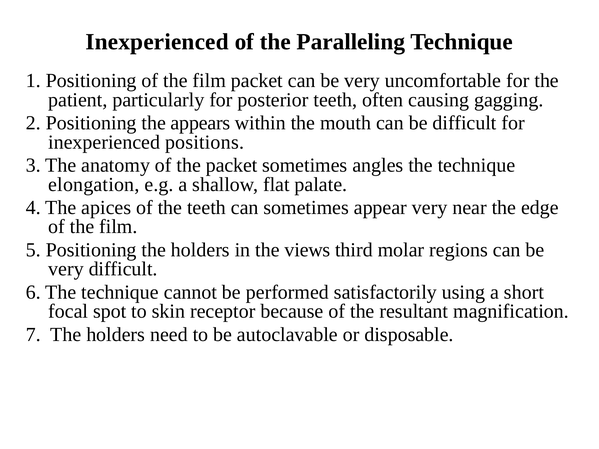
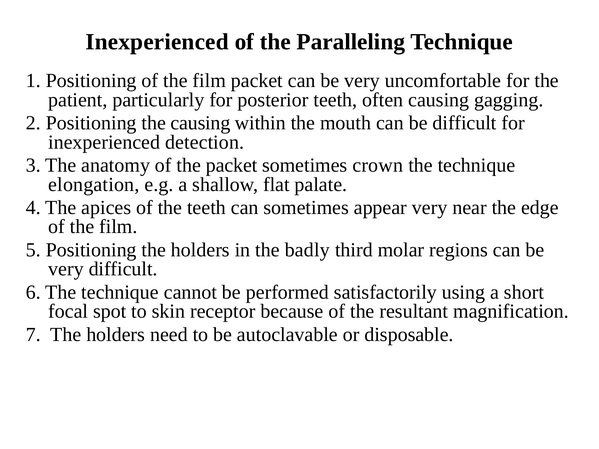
the appears: appears -> causing (200, 123)
positions: positions -> detection (205, 142)
angles: angles -> crown (378, 165)
views: views -> badly (307, 250)
